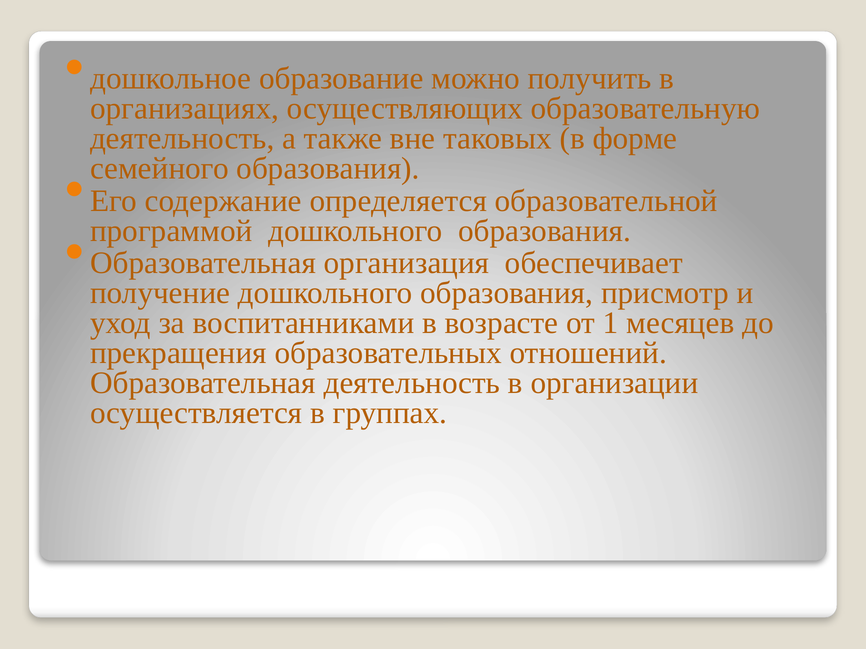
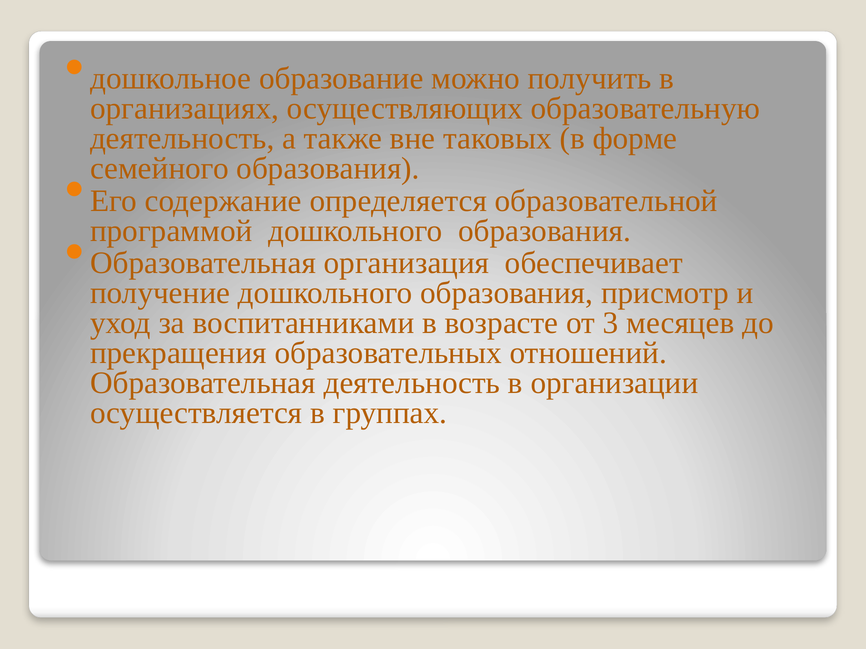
1: 1 -> 3 (611, 323)
